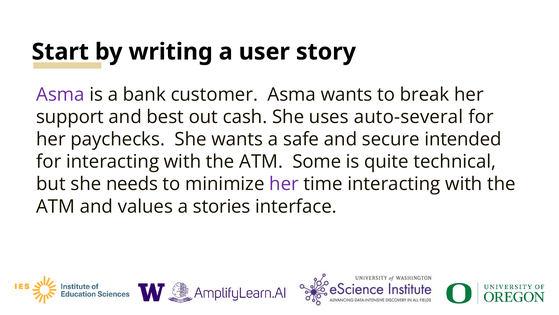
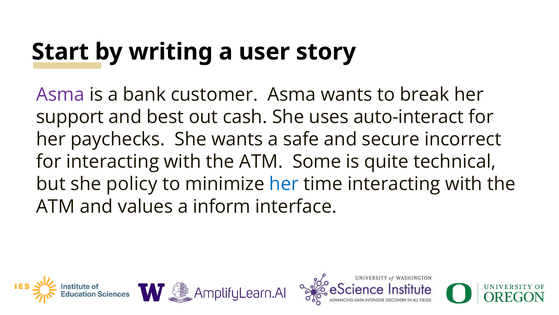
auto-several: auto-several -> auto-interact (409, 117)
intended: intended -> incorrect (463, 139)
needs: needs -> policy (132, 184)
her colour: purple -> blue (284, 184)
stories: stories -> inform (222, 206)
